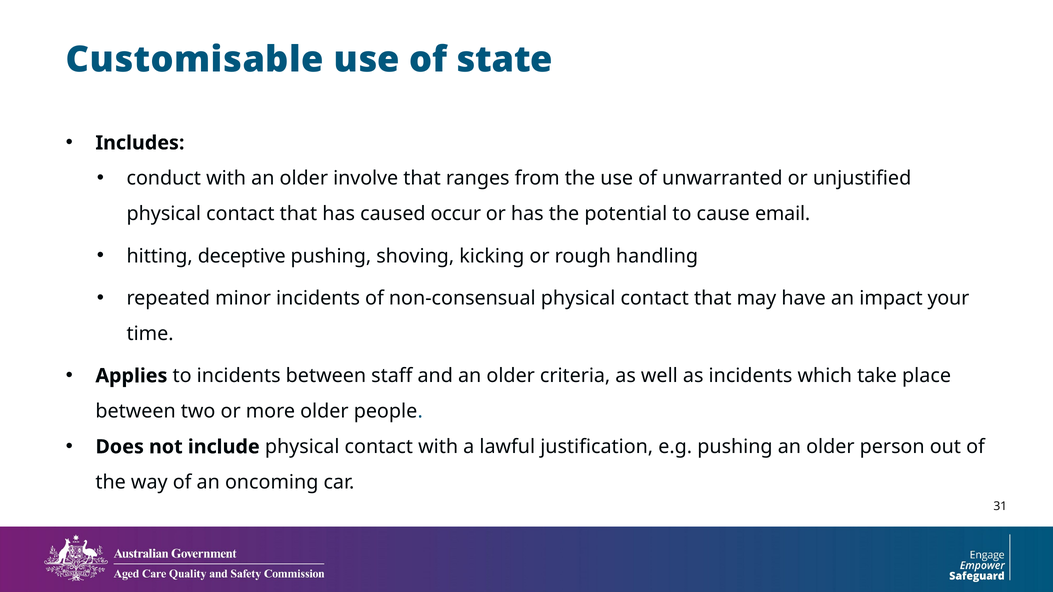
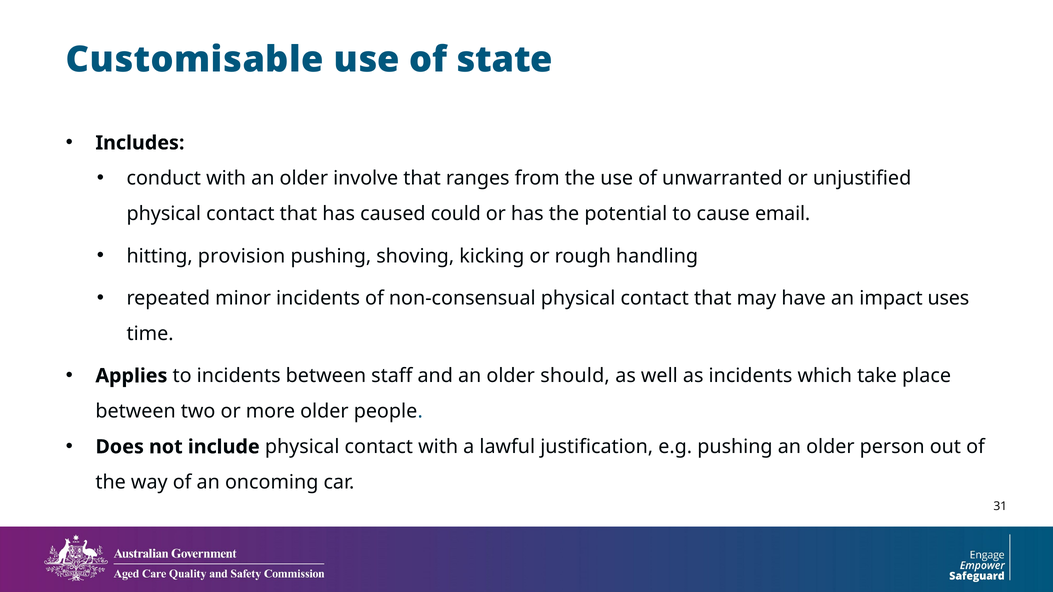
occur: occur -> could (456, 214)
deceptive: deceptive -> provision (242, 256)
your: your -> uses (948, 298)
criteria: criteria -> should (575, 376)
